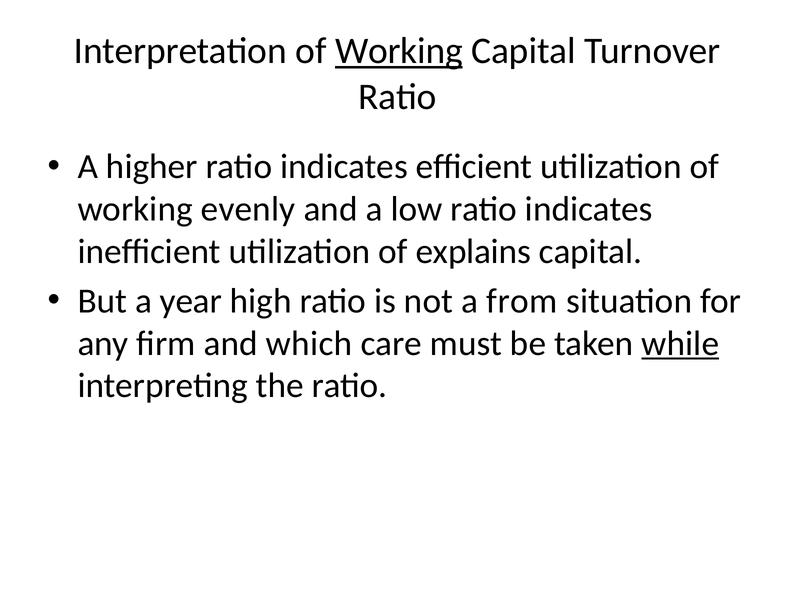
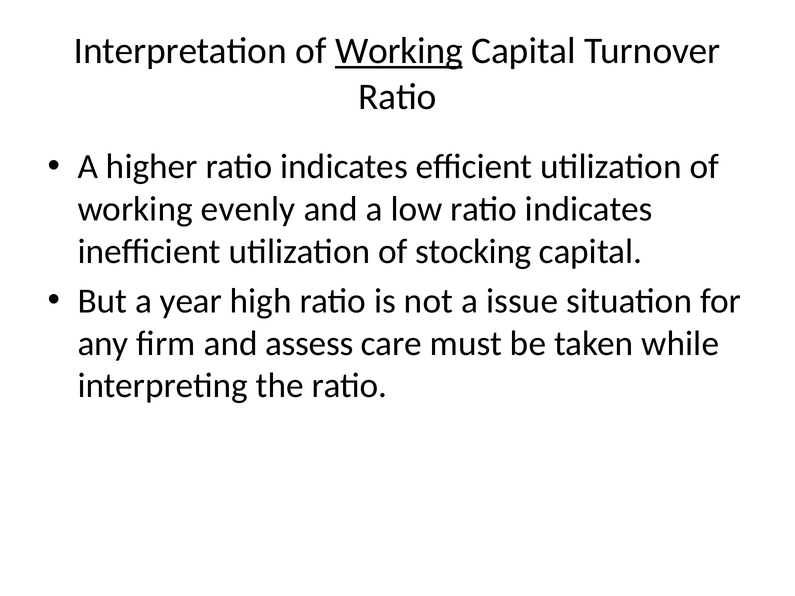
explains: explains -> stocking (473, 252)
from: from -> issue (522, 301)
which: which -> assess (309, 343)
while underline: present -> none (680, 343)
